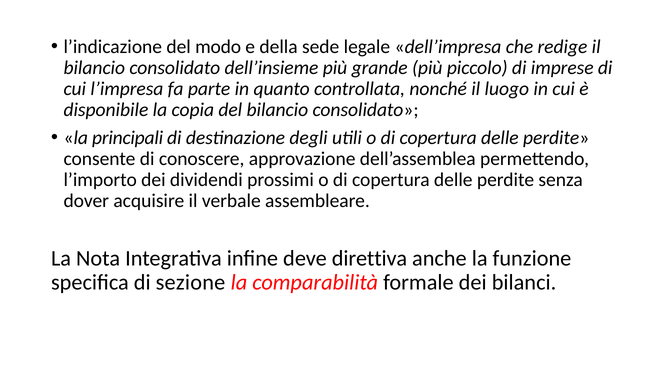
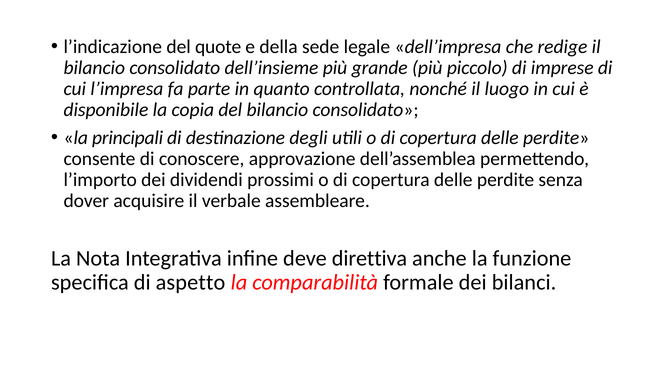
modo: modo -> quote (218, 47)
sezione: sezione -> aspetto (191, 283)
